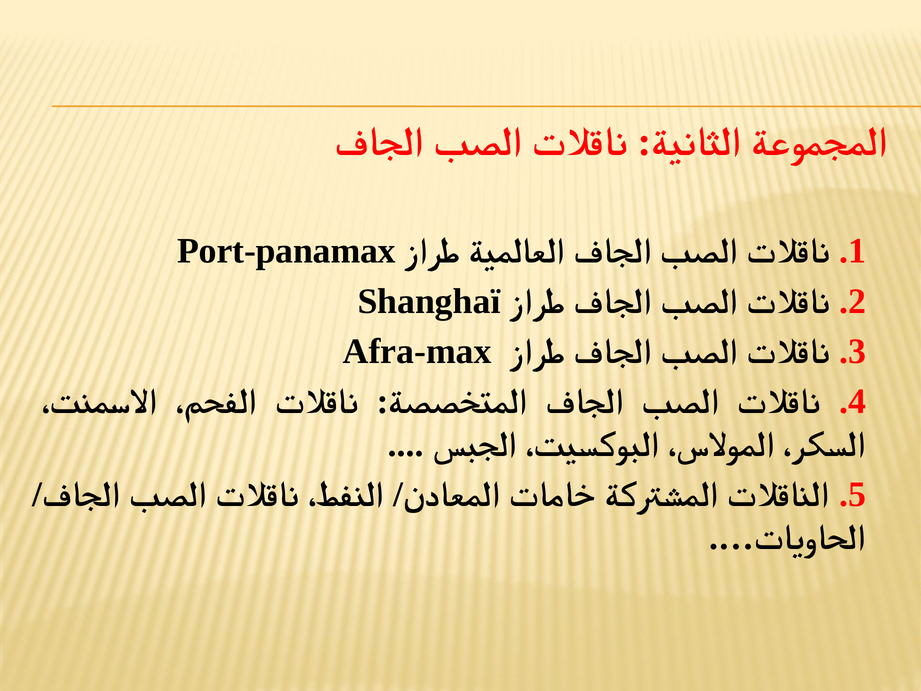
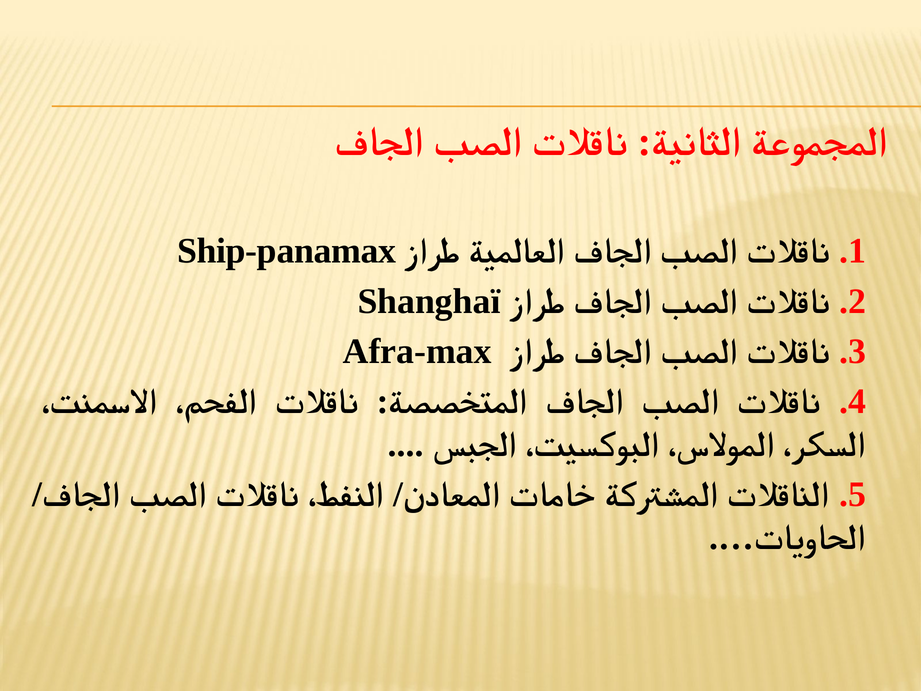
Port-panamax: Port-panamax -> Ship-panamax (287, 251)
